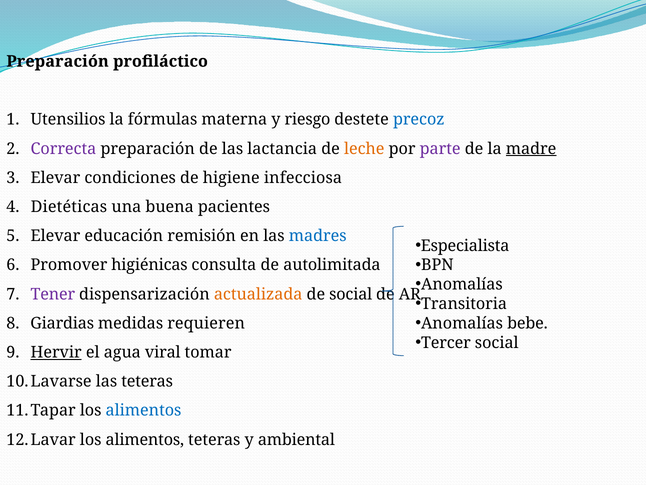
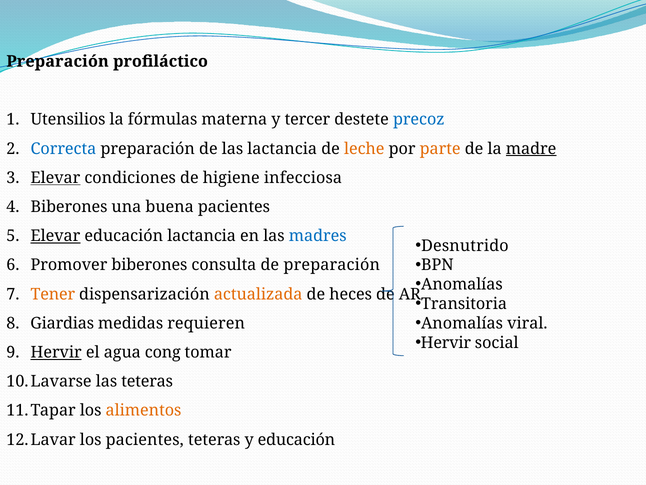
riesgo: riesgo -> tercer (307, 119)
Correcta colour: purple -> blue (63, 149)
parte colour: purple -> orange (440, 149)
Elevar underline: none -> present (55, 178)
Dietéticas: Dietéticas -> Biberones (69, 207)
Elevar underline: none -> present (55, 236)
educación remisión: remisión -> lactancia (202, 236)
Especialista: Especialista -> Desnutrido (465, 245)
Promover higiénicas: higiénicas -> biberones (149, 265)
de autolimitada: autolimitada -> preparación (332, 265)
Tener colour: purple -> orange (53, 294)
de social: social -> heces (351, 294)
bebe: bebe -> viral (527, 323)
Tercer: Tercer -> Hervir (446, 342)
viral: viral -> cong (163, 352)
alimentos colour: blue -> orange (144, 410)
alimentos: alimentos -> pacientes (145, 439)
y ambiental: ambiental -> educación (296, 439)
